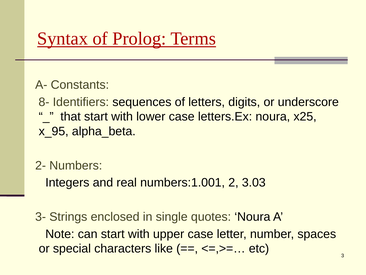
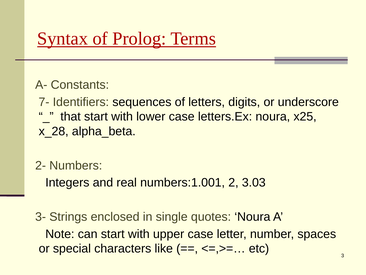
8-: 8- -> 7- (44, 102)
x_95: x_95 -> x_28 (54, 131)
